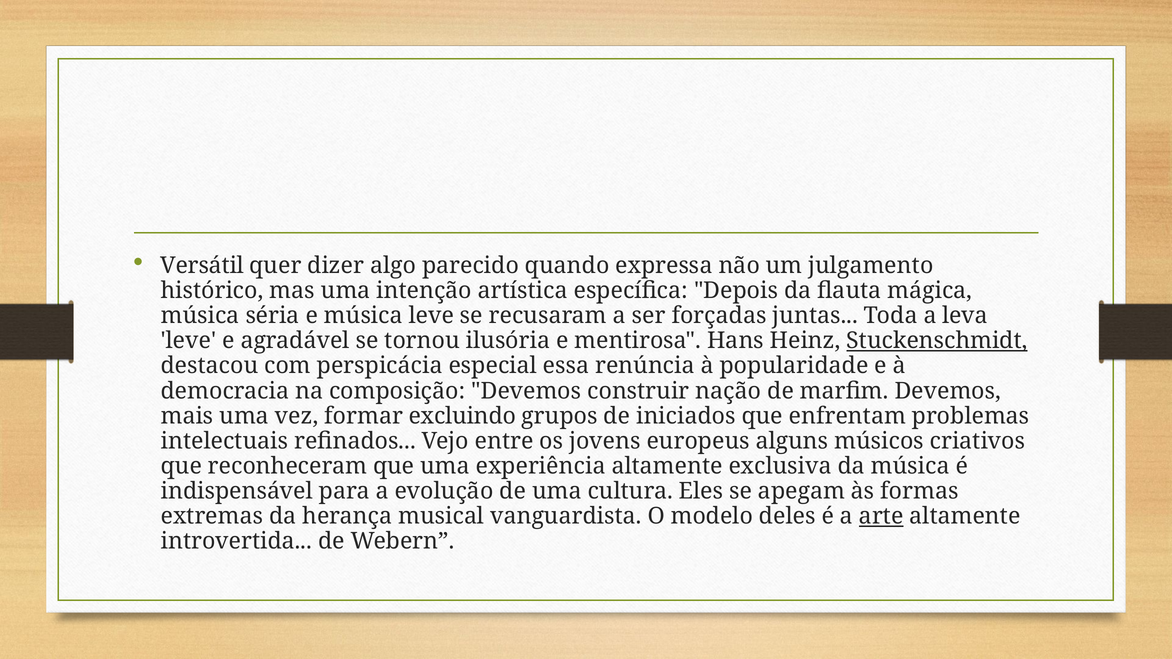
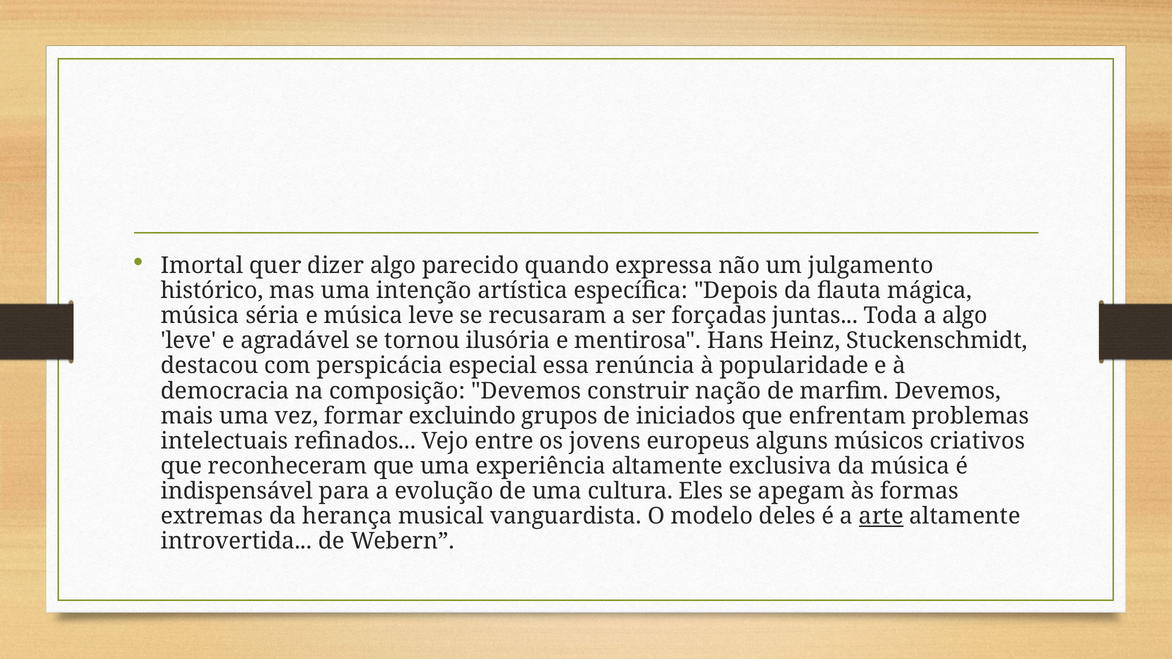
Versátil: Versátil -> Imortal (202, 266)
a leva: leva -> algo (965, 316)
Stuckenschmidt underline: present -> none (937, 341)
